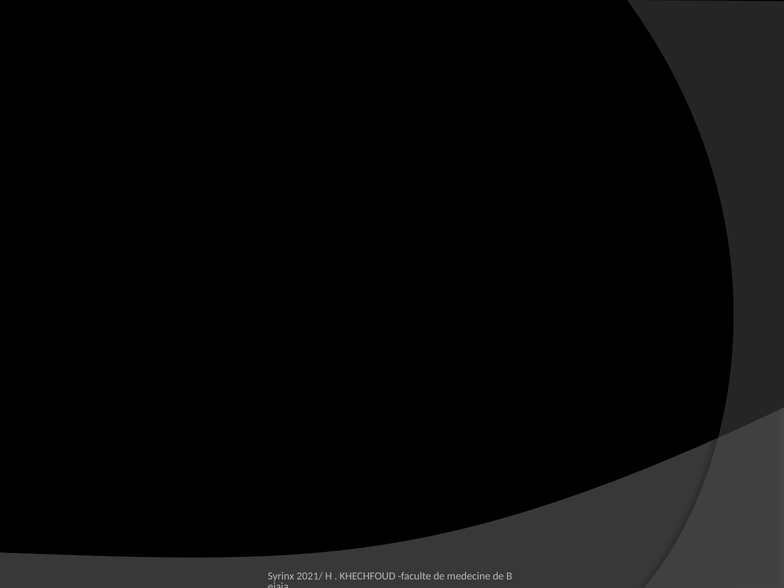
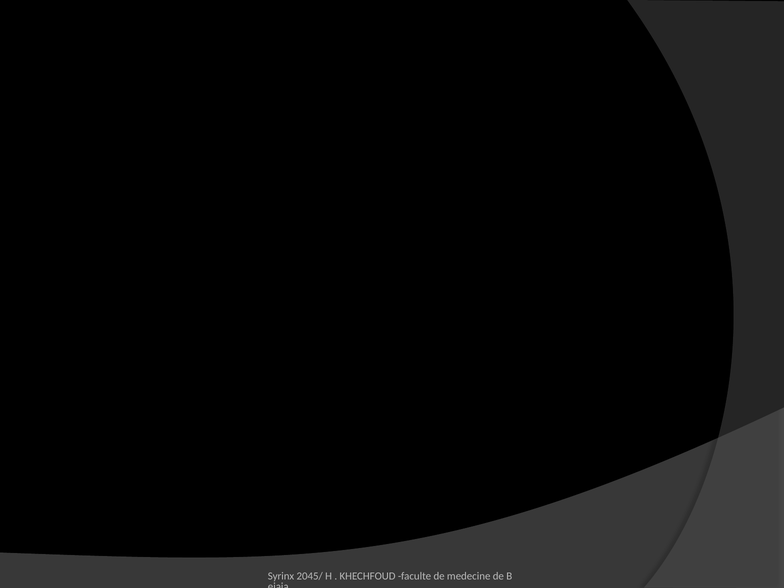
2021/: 2021/ -> 2045/ (310, 576)
